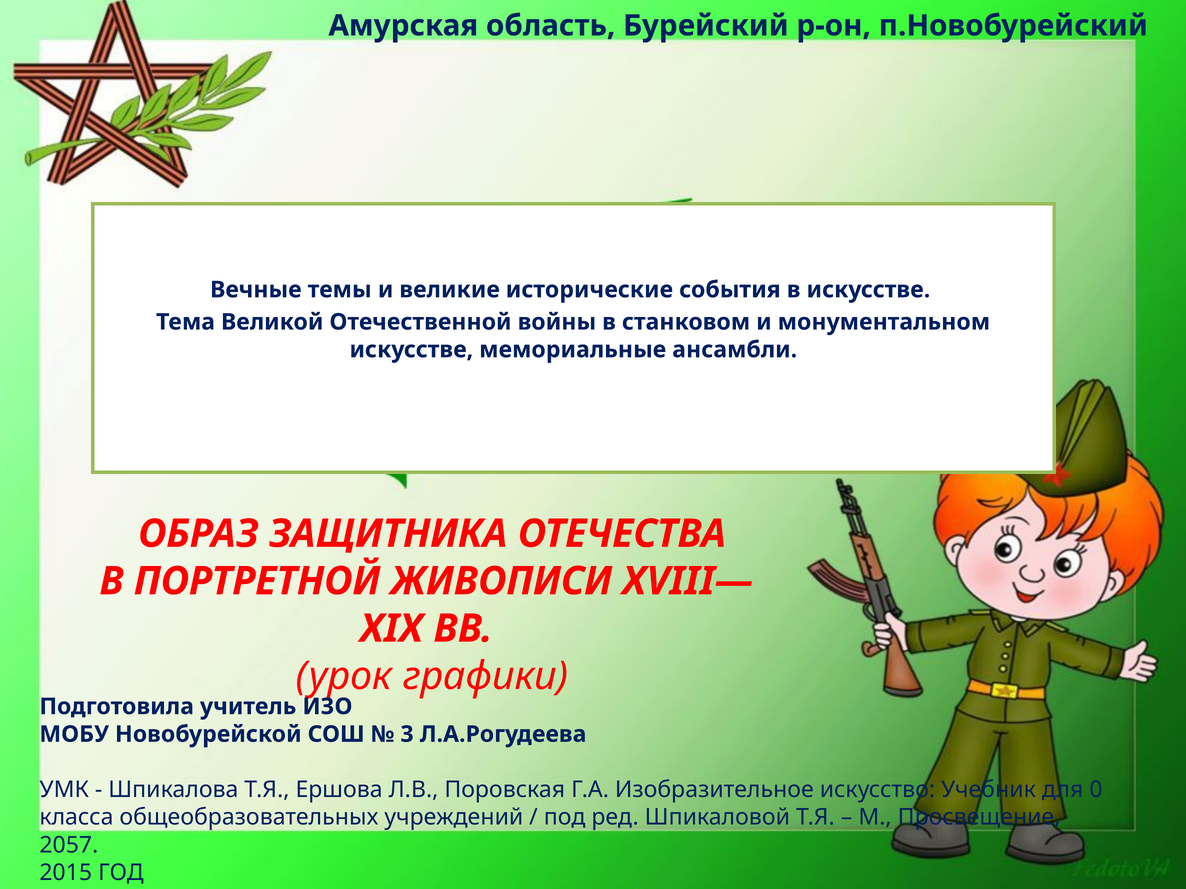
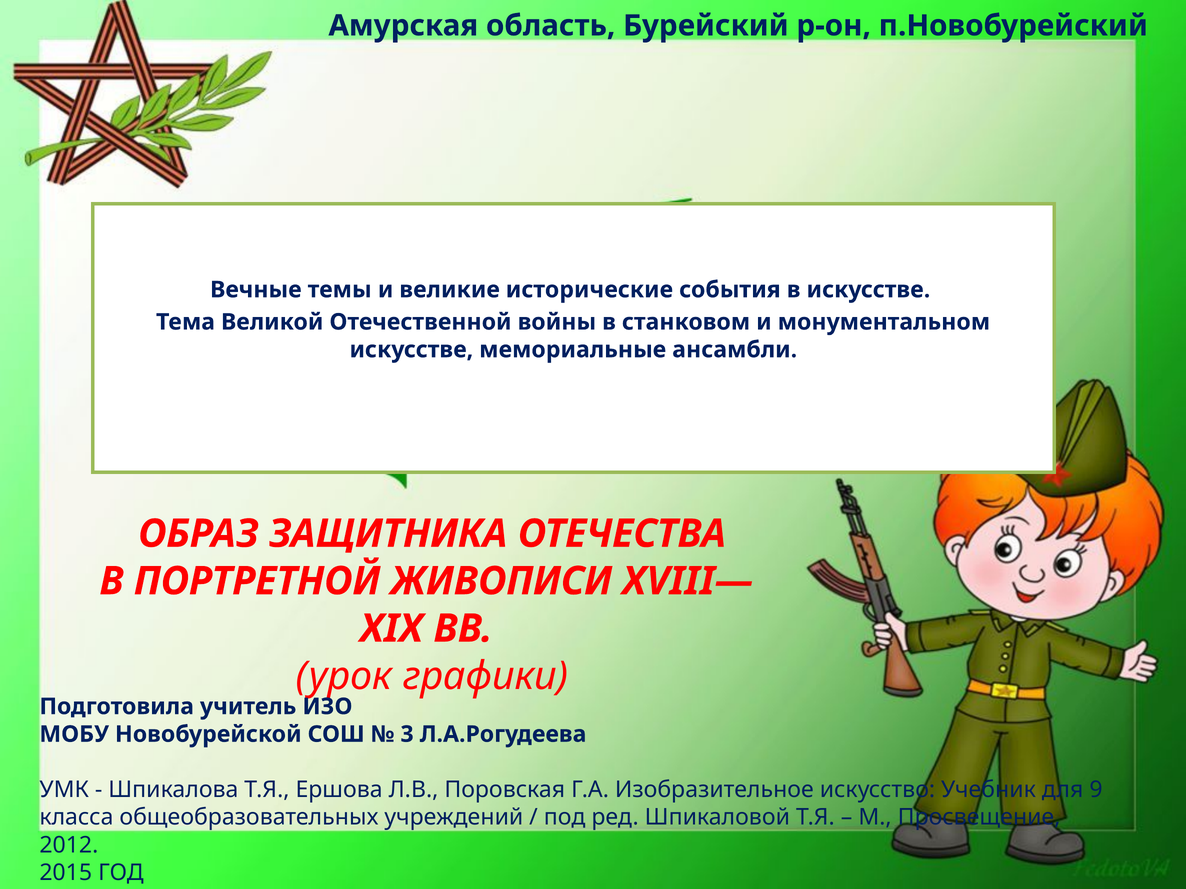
0: 0 -> 9 (1096, 790)
2057: 2057 -> 2012 (69, 845)
